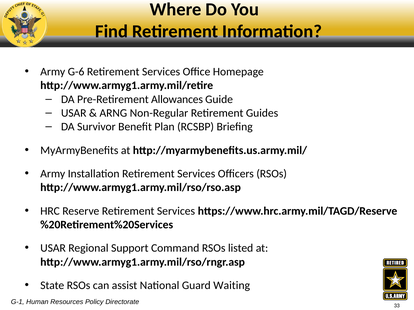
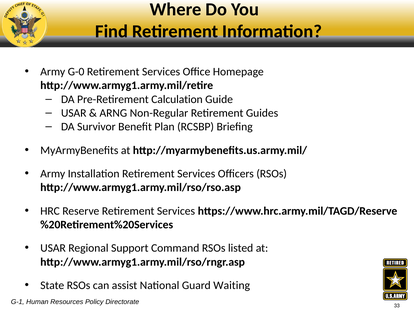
G-6: G-6 -> G-0 (76, 72)
Allowances: Allowances -> Calculation (177, 99)
